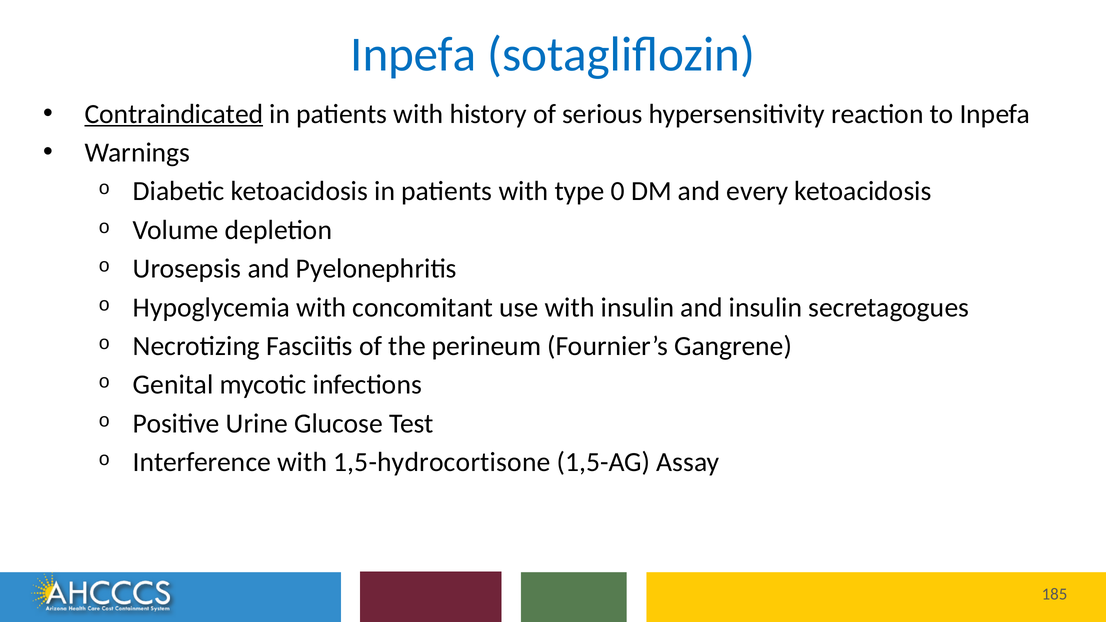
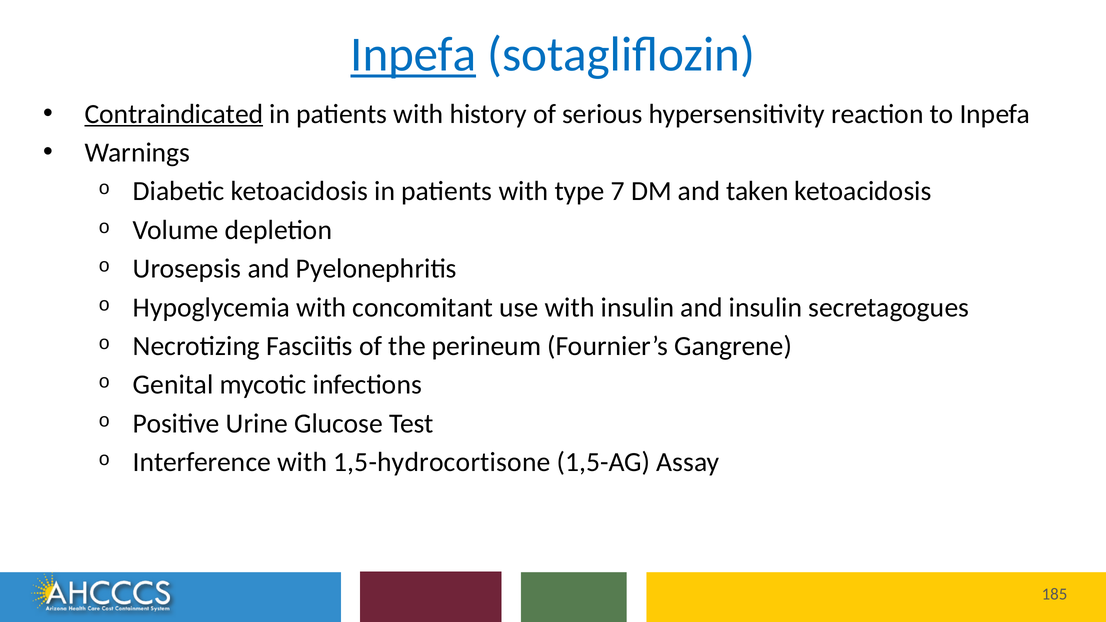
Inpefa underline: none -> present (413, 55)
0: 0 -> 7 (618, 191)
every: every -> taken (757, 191)
